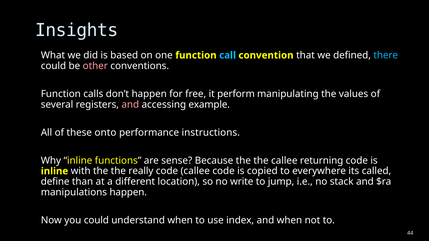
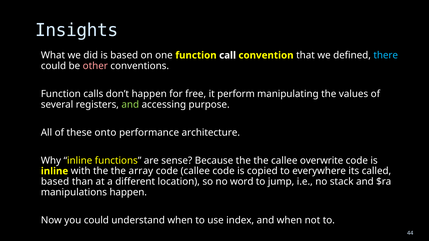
call colour: light blue -> white (228, 55)
and colour: pink -> light green (130, 105)
example: example -> purpose (209, 105)
instructions: instructions -> architecture (211, 133)
returning: returning -> overwrite (322, 161)
really: really -> array (141, 171)
define: define -> based (55, 182)
write: write -> word (242, 182)
